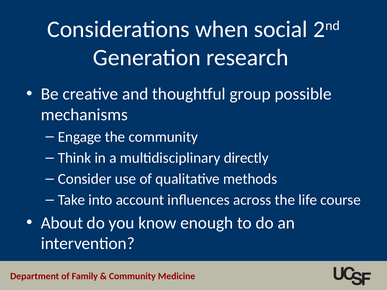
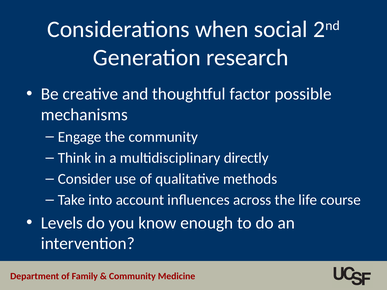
group: group -> factor (250, 94)
About: About -> Levels (62, 223)
